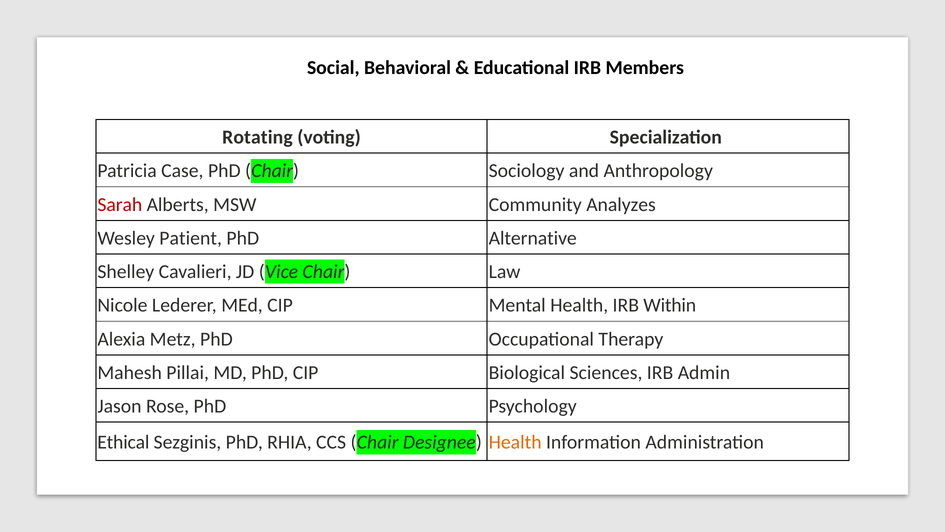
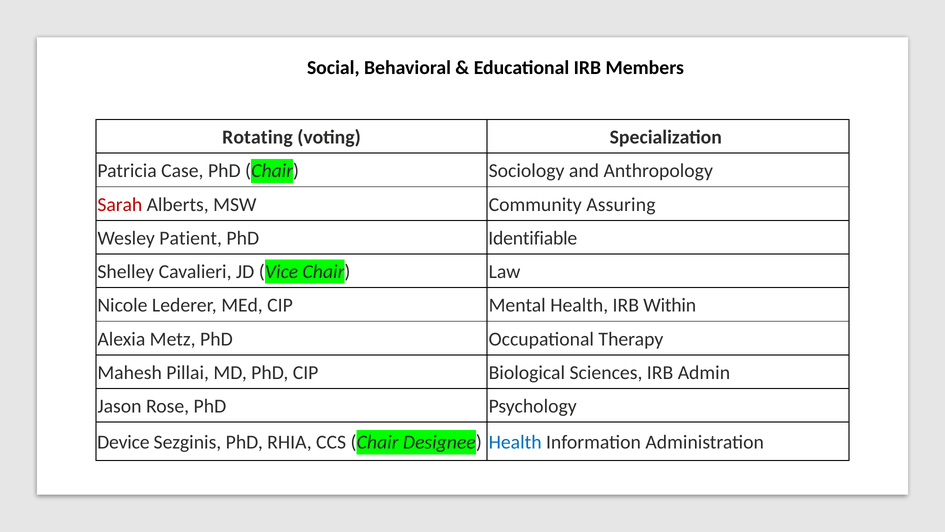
Analyzes: Analyzes -> Assuring (621, 204)
Alternative: Alternative -> Identifiable (533, 238)
Ethical: Ethical -> Device (123, 442)
Health colour: orange -> blue (515, 442)
